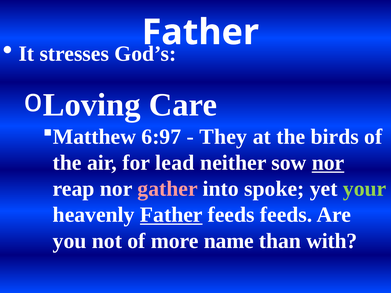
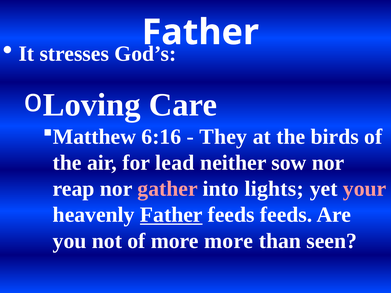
6:97: 6:97 -> 6:16 (161, 137)
nor underline: present -> none (328, 163)
spoke: spoke -> lights (274, 189)
your colour: light green -> pink (365, 189)
more name: name -> more (229, 241)
with: with -> seen (332, 241)
